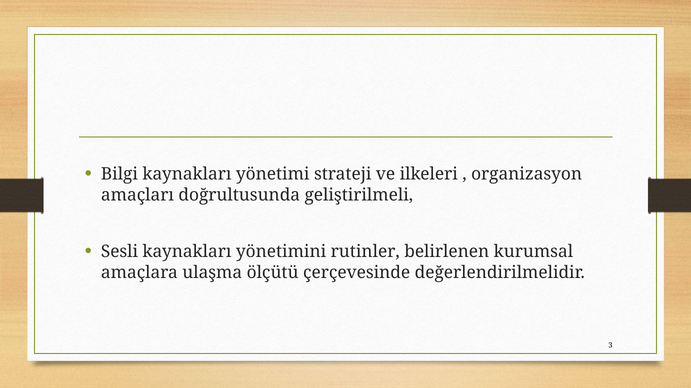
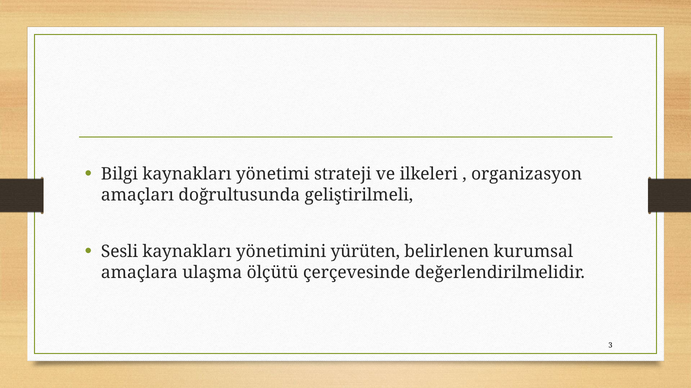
rutinler: rutinler -> yürüten (365, 252)
